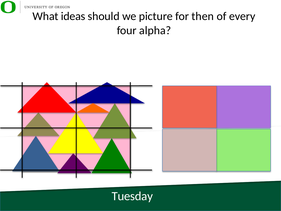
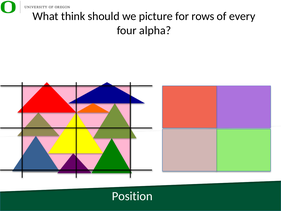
ideas: ideas -> think (73, 16)
then: then -> rows (203, 16)
Tuesday: Tuesday -> Position (132, 196)
